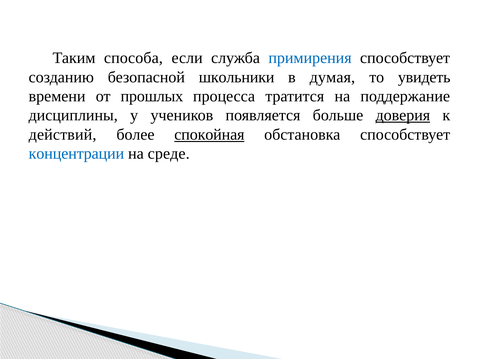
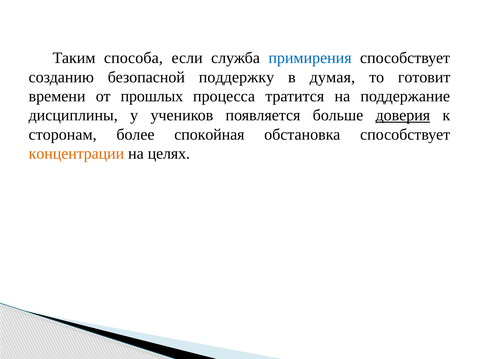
школьники: школьники -> поддержку (236, 77)
увидеть: увидеть -> готовит (424, 77)
действий: действий -> сторонам (63, 135)
спокойная underline: present -> none (209, 135)
концентрации colour: blue -> orange (76, 154)
среде: среде -> целях (169, 154)
